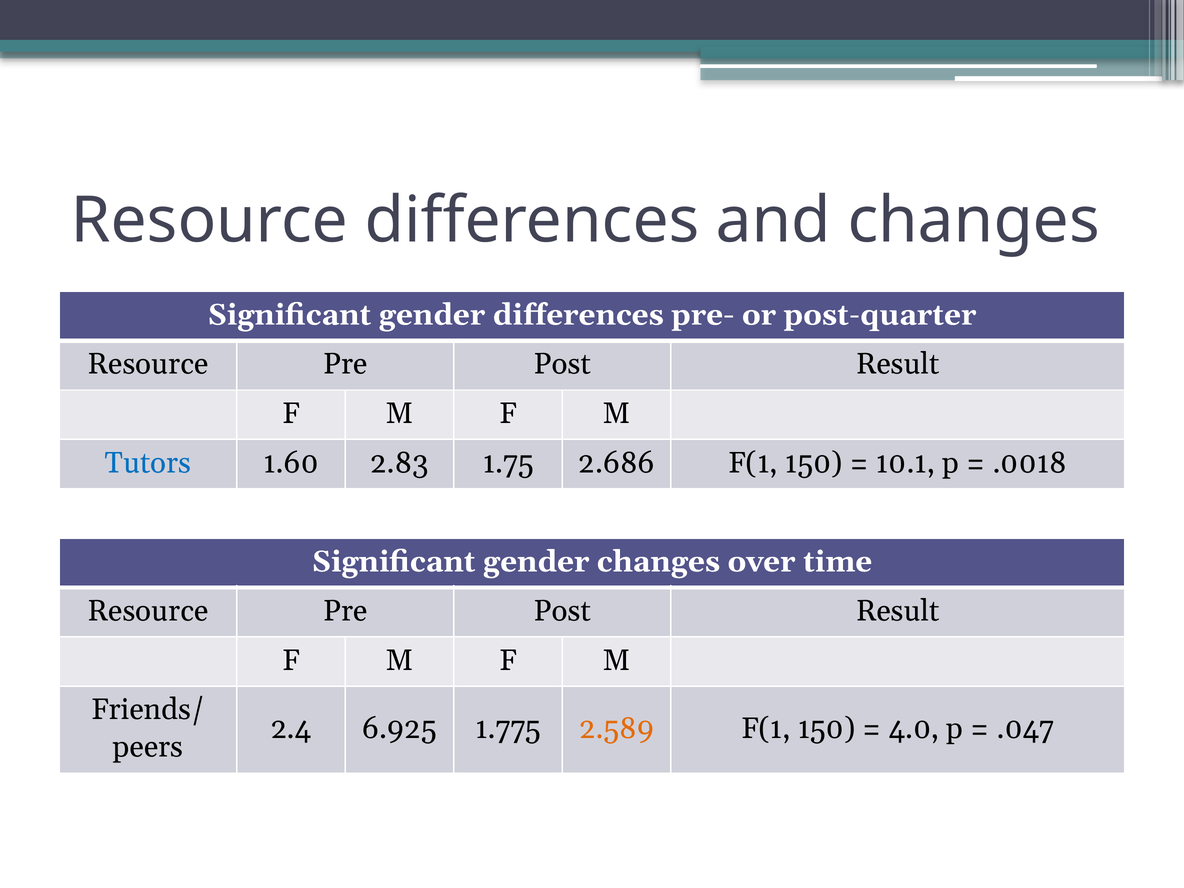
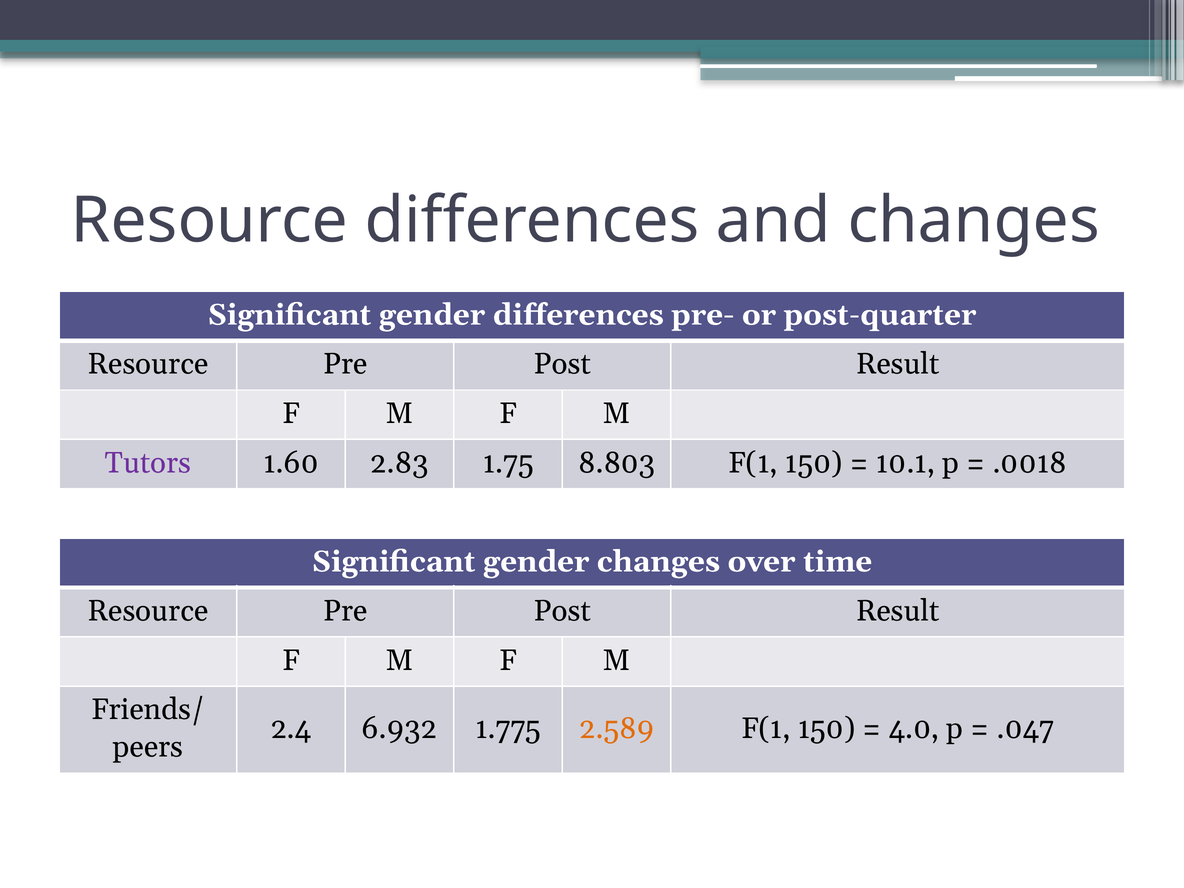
Tutors colour: blue -> purple (148, 463)
2.686: 2.686 -> 8.803 (617, 463)
6.925: 6.925 -> 6.932 (399, 728)
